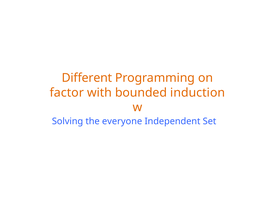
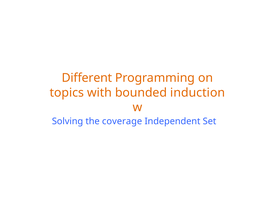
factor: factor -> topics (67, 93)
everyone: everyone -> coverage (122, 121)
